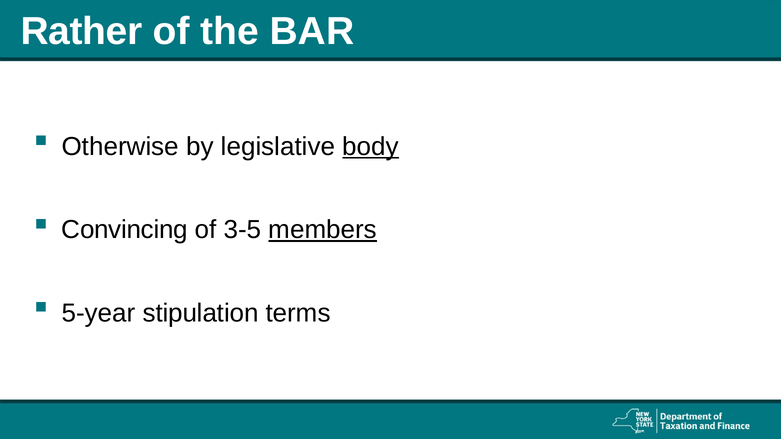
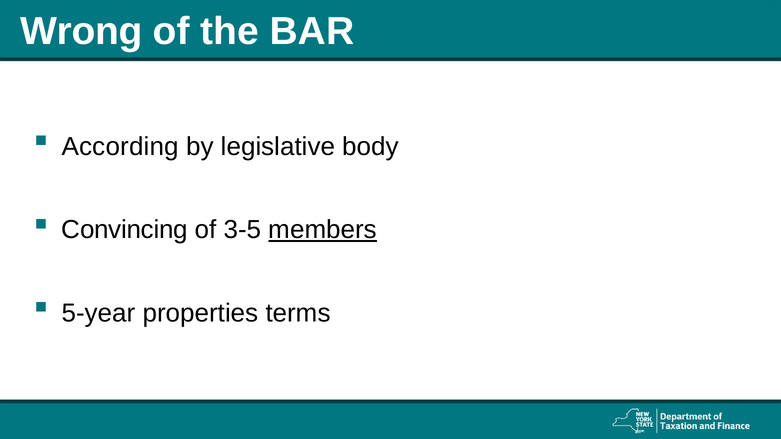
Rather: Rather -> Wrong (81, 31)
Otherwise: Otherwise -> According (120, 147)
body underline: present -> none (371, 147)
stipulation: stipulation -> properties (201, 313)
